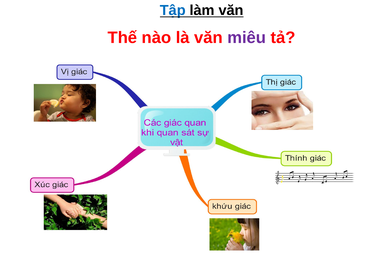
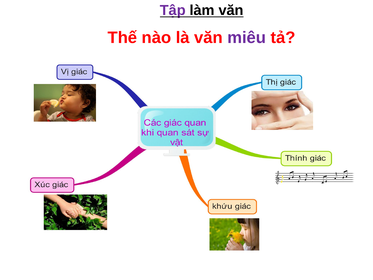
Tập colour: blue -> purple (173, 10)
